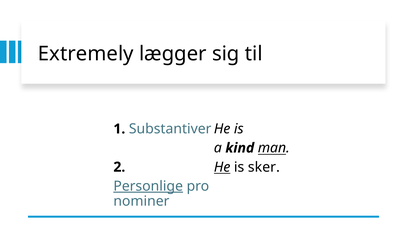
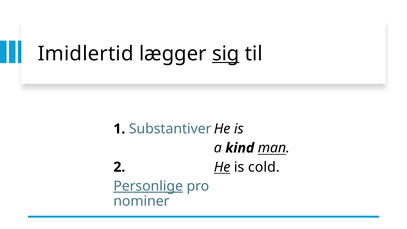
Extremely: Extremely -> Imidlertid (86, 54)
sig underline: none -> present (226, 54)
sker: sker -> cold (264, 167)
